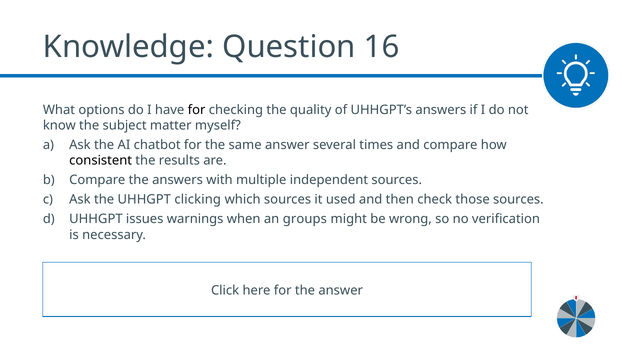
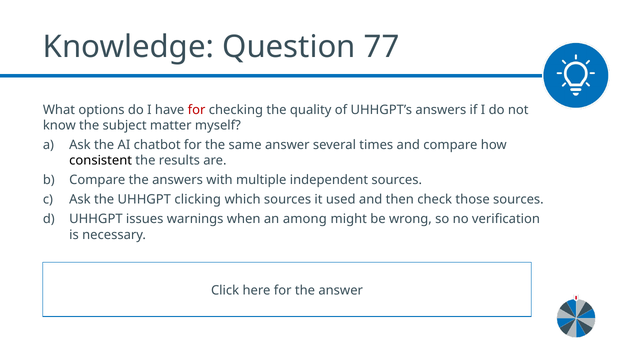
16: 16 -> 77 (382, 47)
for colour: black -> red (197, 110)
groups: groups -> among (305, 219)
